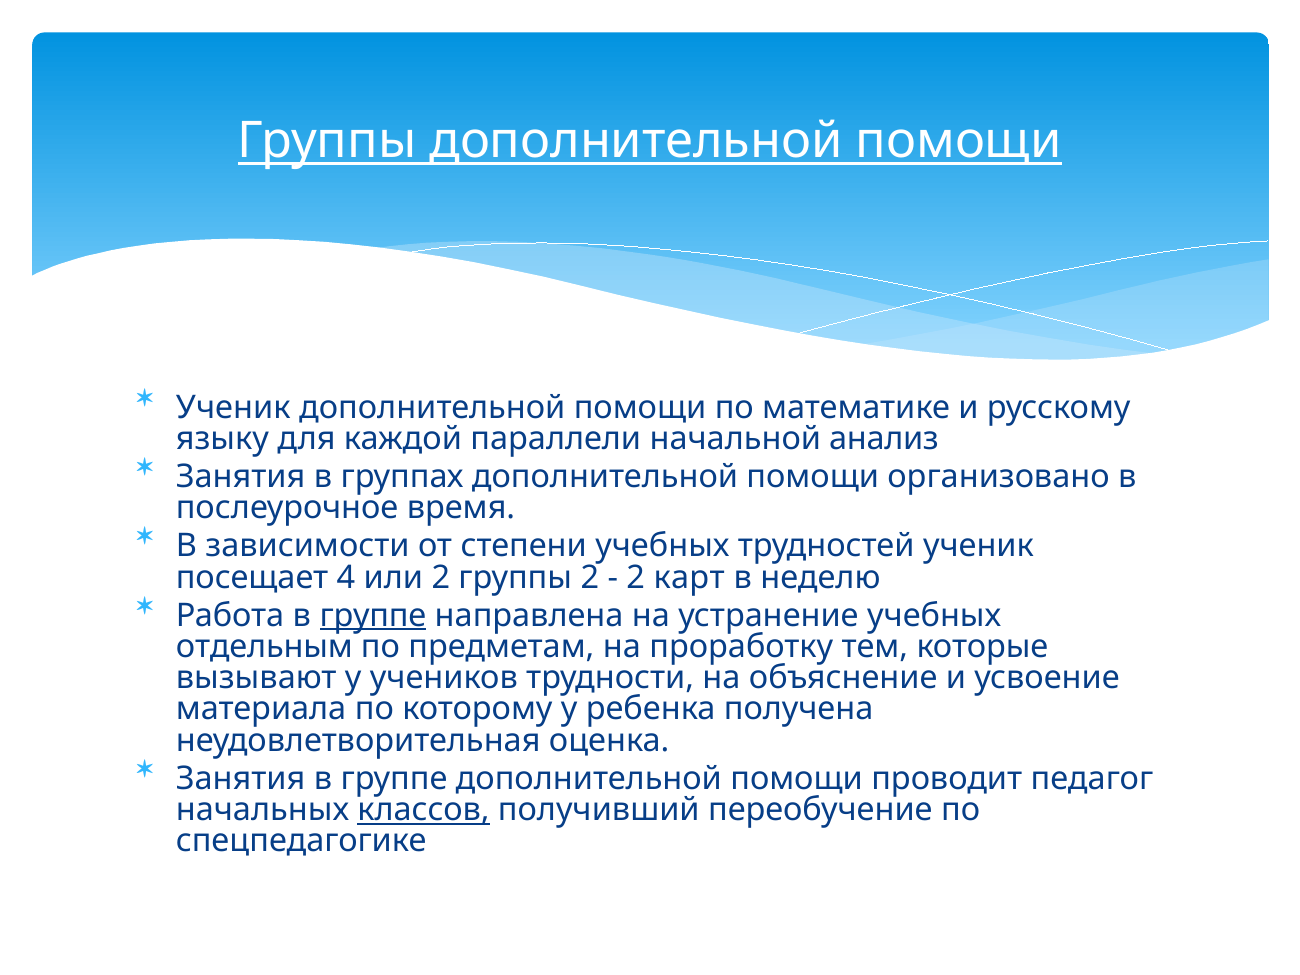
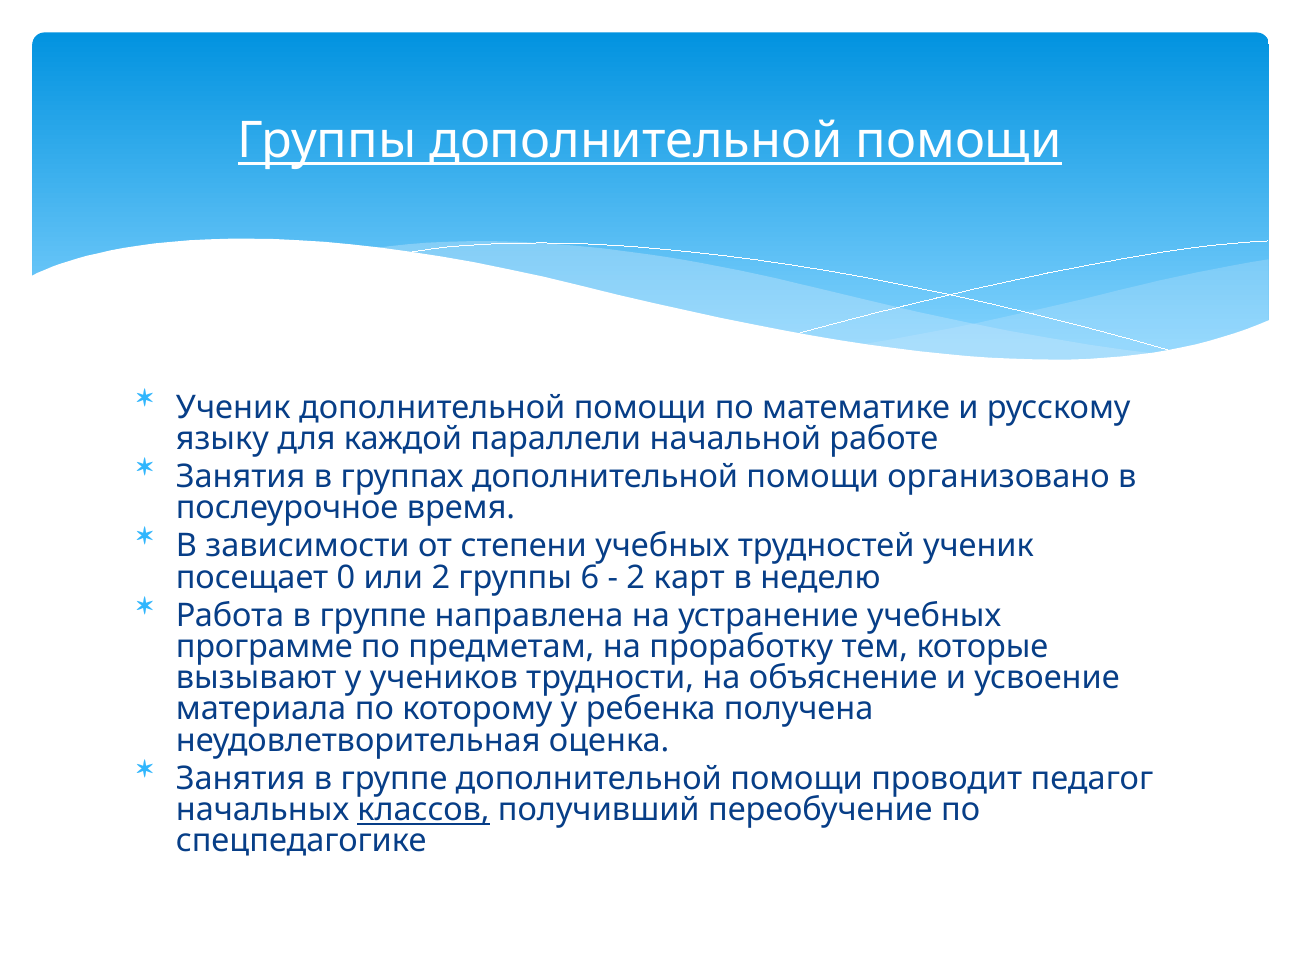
анализ: анализ -> работе (884, 439)
4: 4 -> 0 (346, 577)
группы 2: 2 -> 6 (590, 577)
группе underline: present -> none (373, 615)
отдельным: отдельным -> программе (264, 647)
